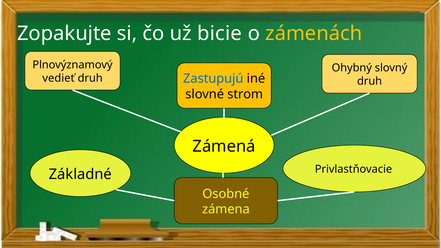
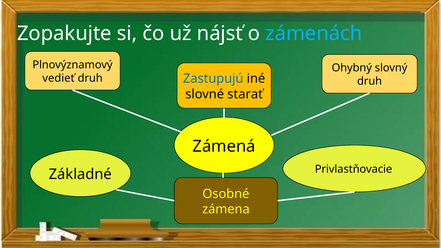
bicie: bicie -> nájsť (220, 33)
zámenách colour: yellow -> light blue (314, 33)
strom: strom -> starať (245, 94)
